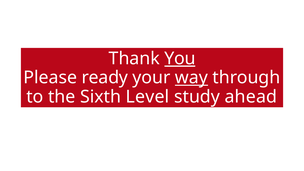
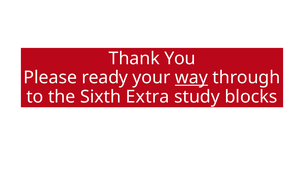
You underline: present -> none (180, 58)
Level: Level -> Extra (148, 97)
ahead: ahead -> blocks (251, 97)
